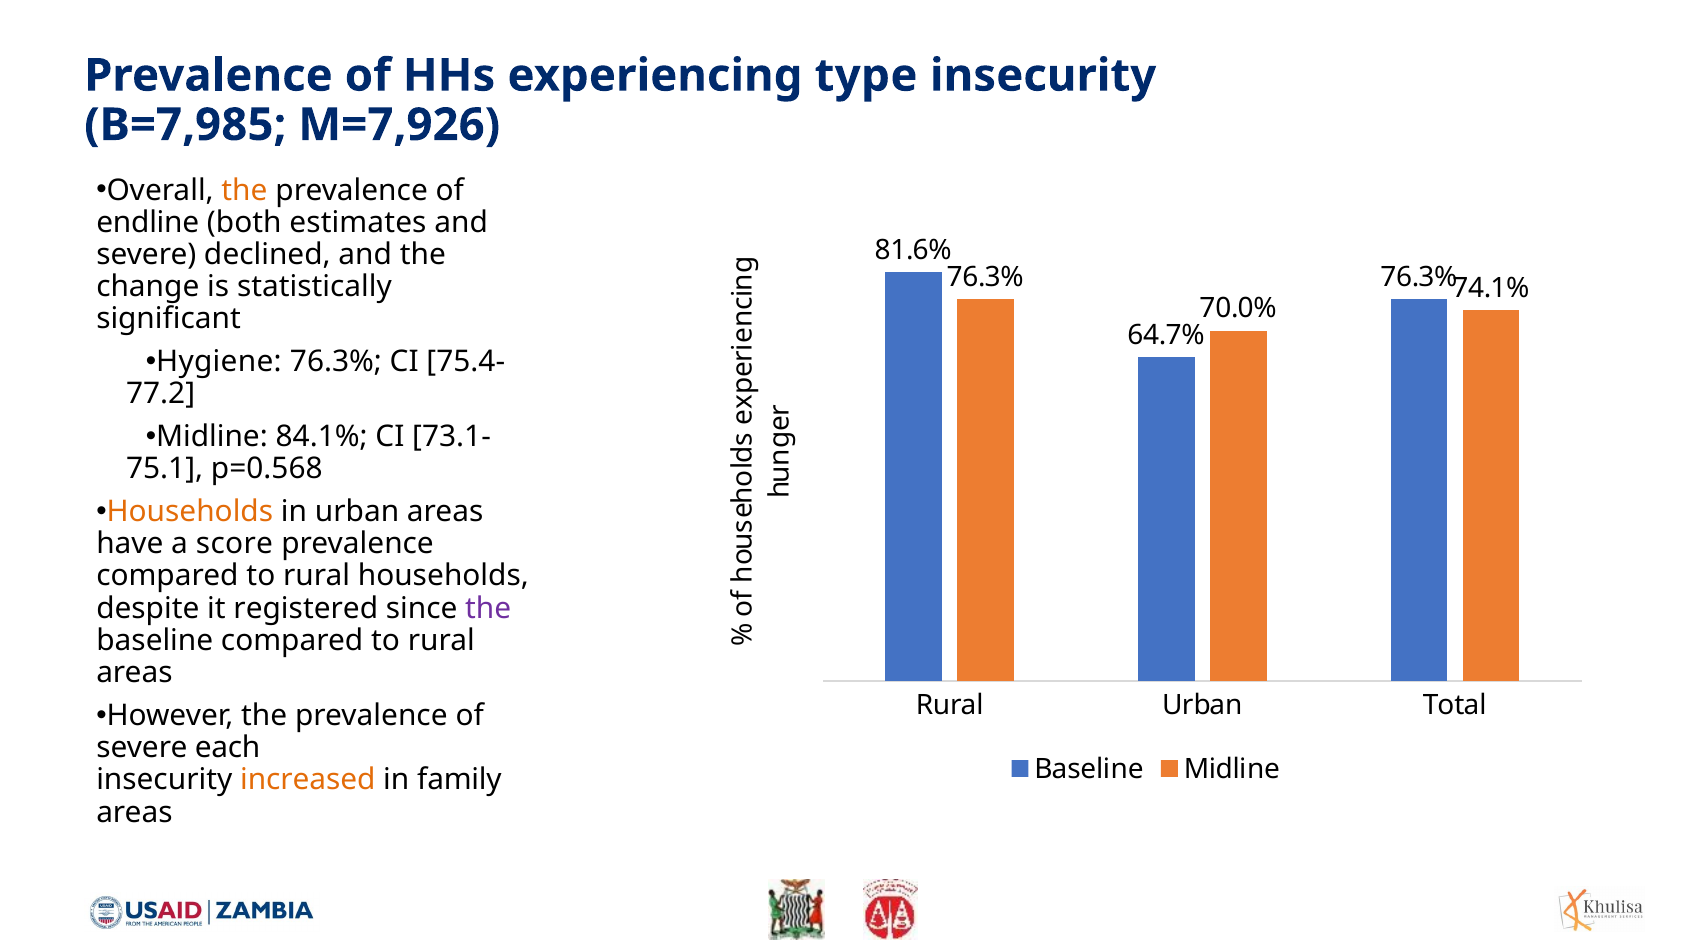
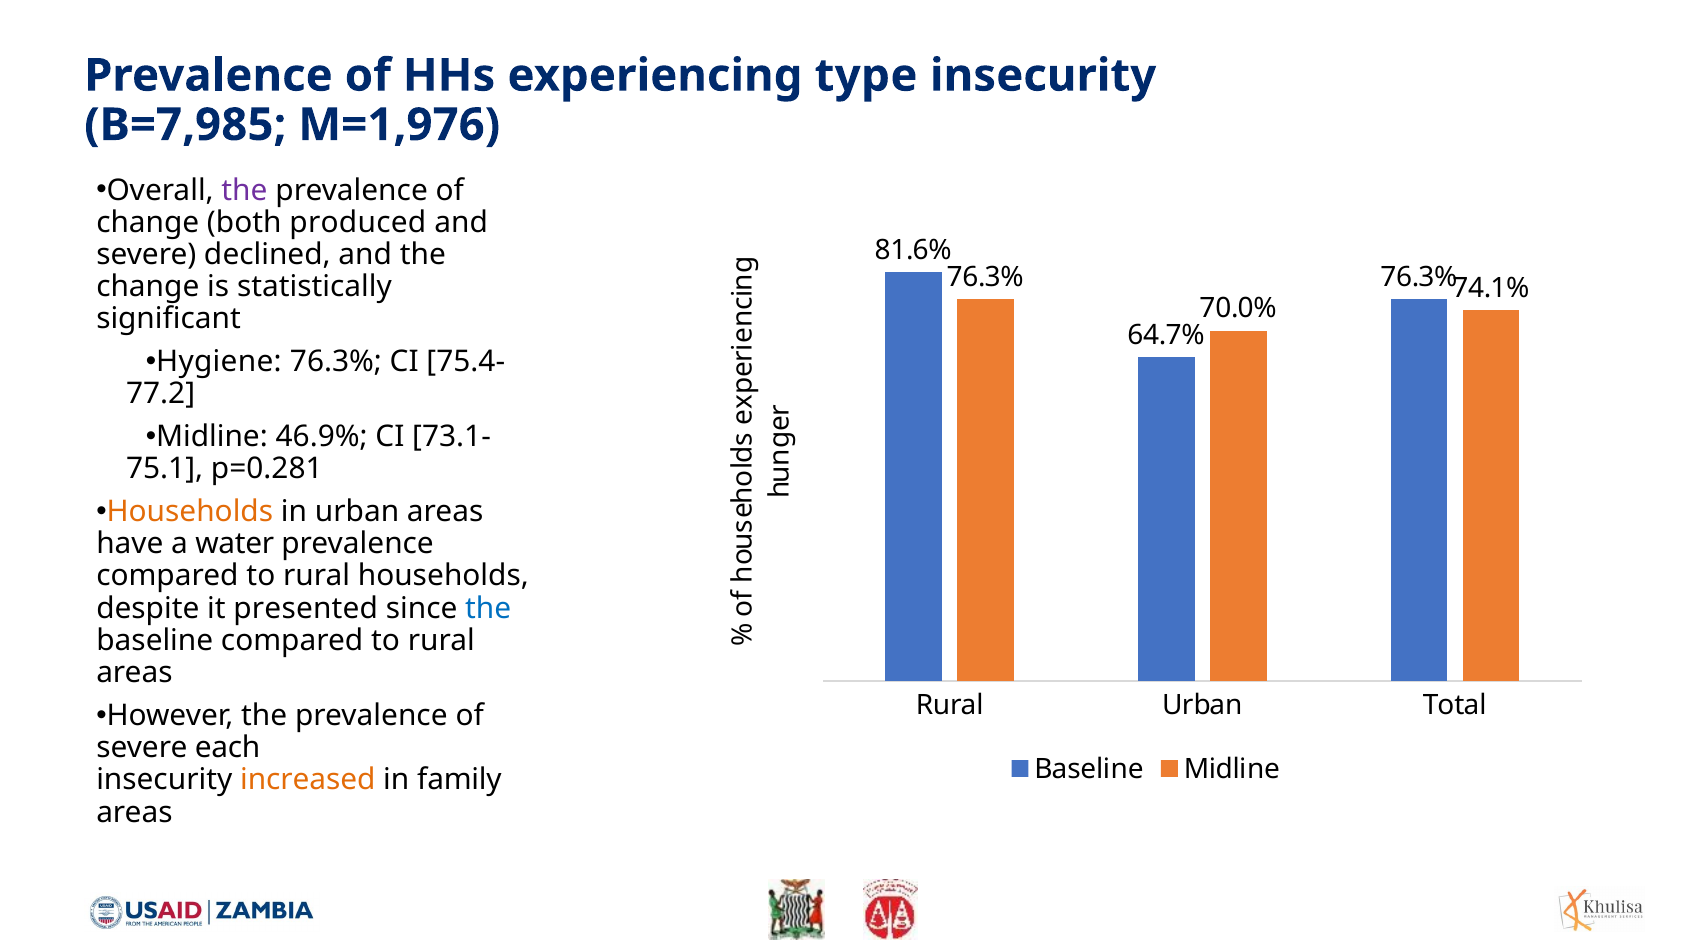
M=7,926: M=7,926 -> M=1,976 (399, 125)
the colour: orange -> purple (244, 190)
endline: endline -> change (148, 222)
estimates: estimates -> produced (358, 222)
84.1%: 84.1% -> 46.9% (322, 437)
p=0.568: p=0.568 -> p=0.281 (267, 469)
score: score -> water (235, 544)
registered: registered -> presented (306, 609)
the colour: purple -> blue (488, 609)
